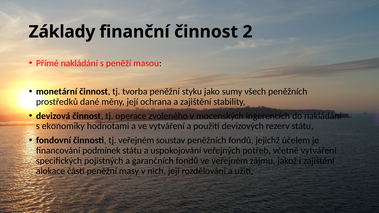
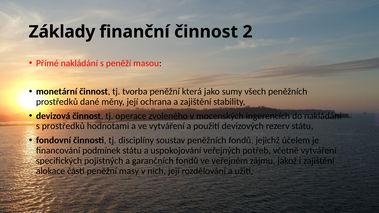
styku: styku -> která (192, 92)
s ekonomiky: ekonomiky -> prostředků (63, 126)
tj veřejném: veřejném -> disciplíny (136, 140)
